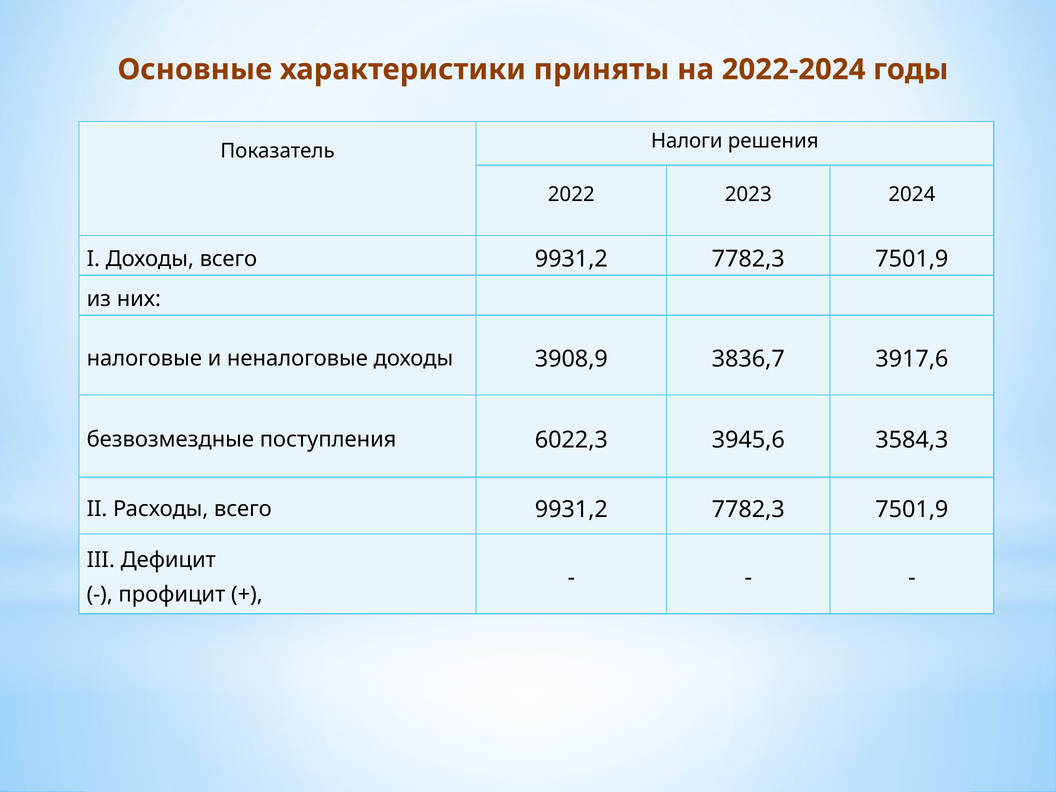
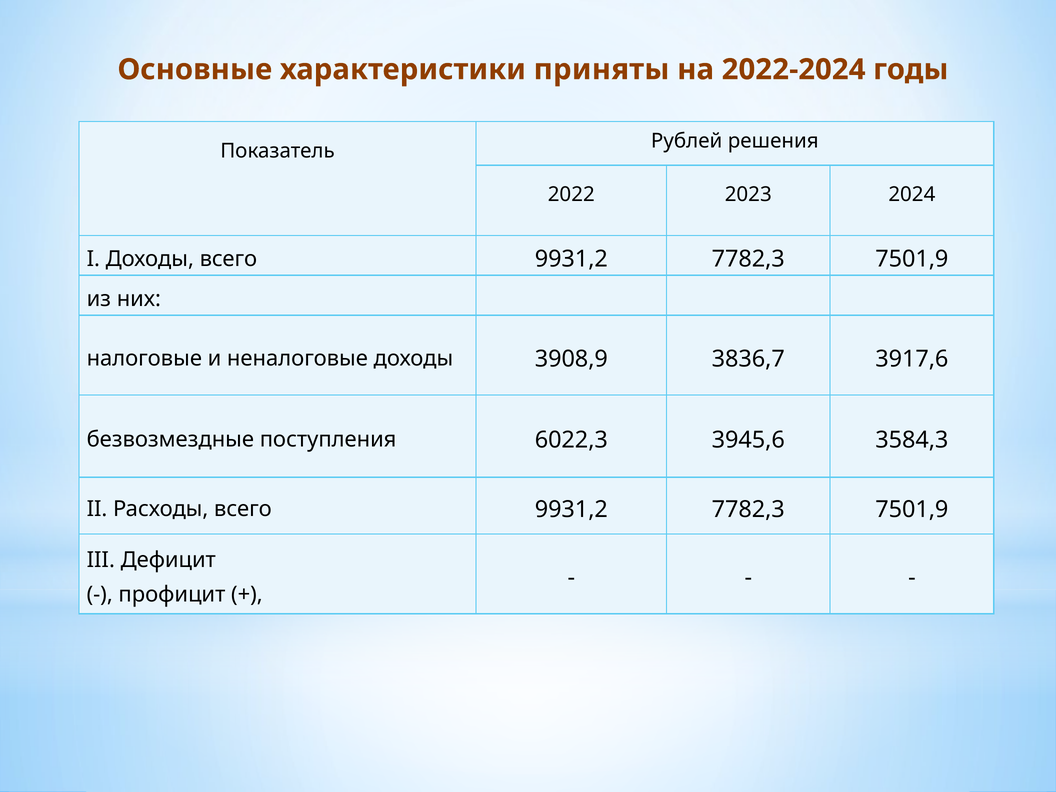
Налоги: Налоги -> Рублей (687, 141)
